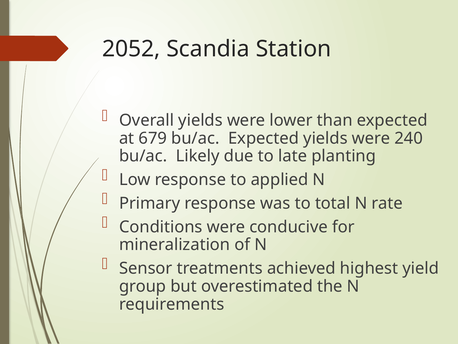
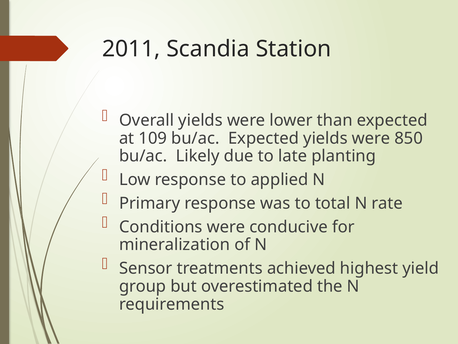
2052: 2052 -> 2011 (131, 49)
679: 679 -> 109 (153, 138)
240: 240 -> 850 (409, 138)
